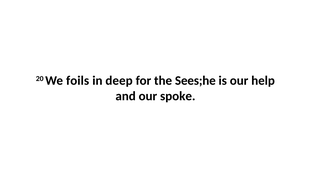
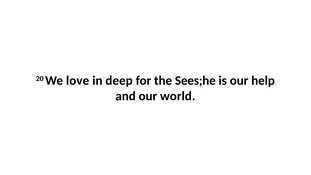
foils: foils -> love (78, 81)
spoke: spoke -> world (178, 96)
